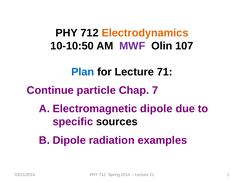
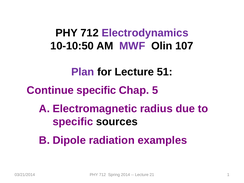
Electrodynamics colour: orange -> purple (145, 33)
Plan colour: blue -> purple (83, 72)
71: 71 -> 51 (165, 72)
Continue particle: particle -> specific (96, 90)
7: 7 -> 5 (155, 90)
Electromagnetic dipole: dipole -> radius (156, 109)
